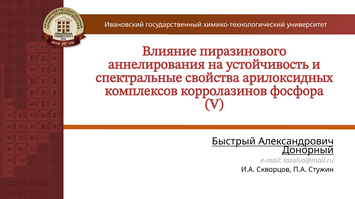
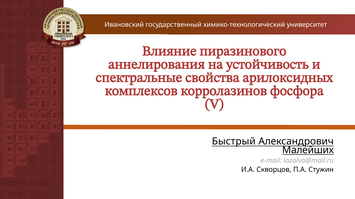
Донорный: Донорный -> Малейших (308, 151)
